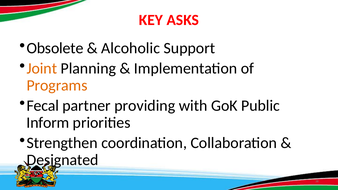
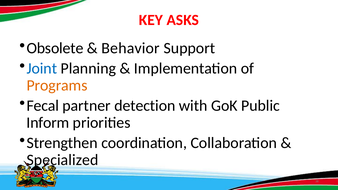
Alcoholic: Alcoholic -> Behavior (131, 48)
Joint colour: orange -> blue (42, 68)
providing: providing -> detection (145, 106)
Designated: Designated -> Specialized (62, 160)
